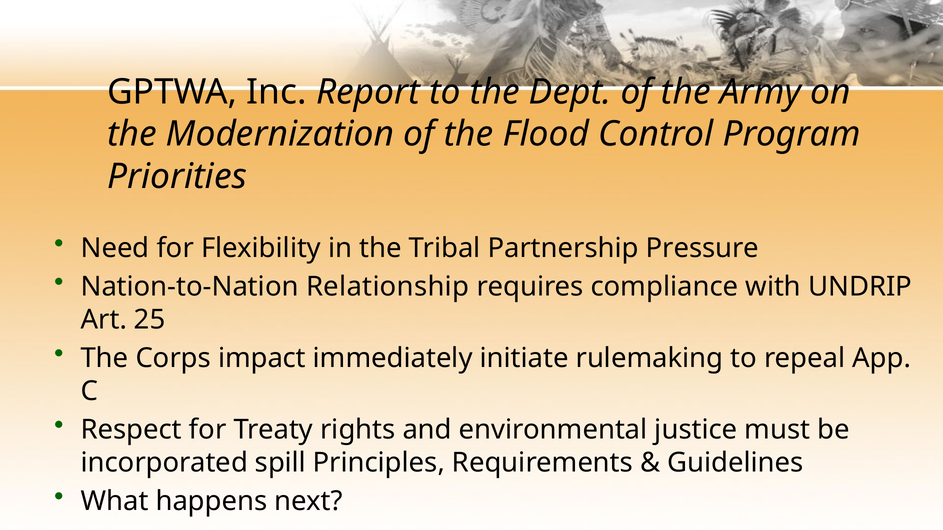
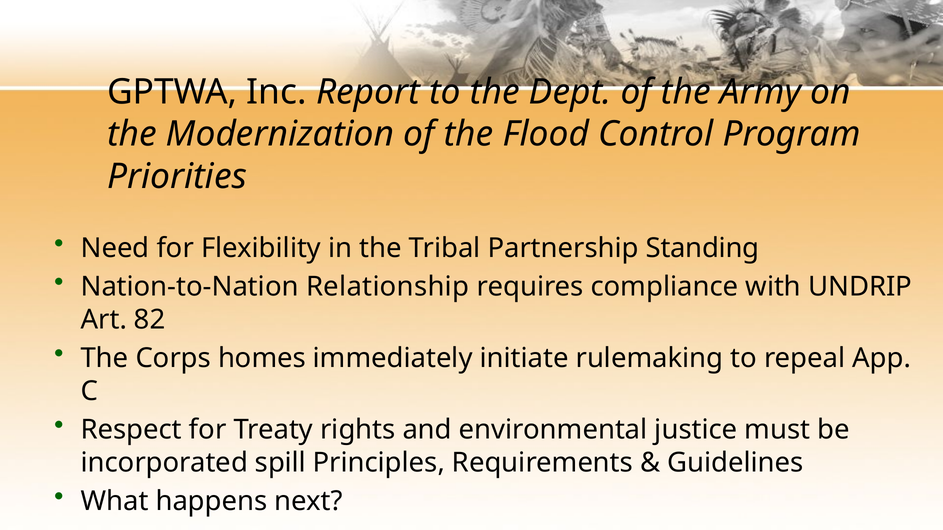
Pressure: Pressure -> Standing (702, 249)
25: 25 -> 82 (150, 320)
impact: impact -> homes (262, 359)
